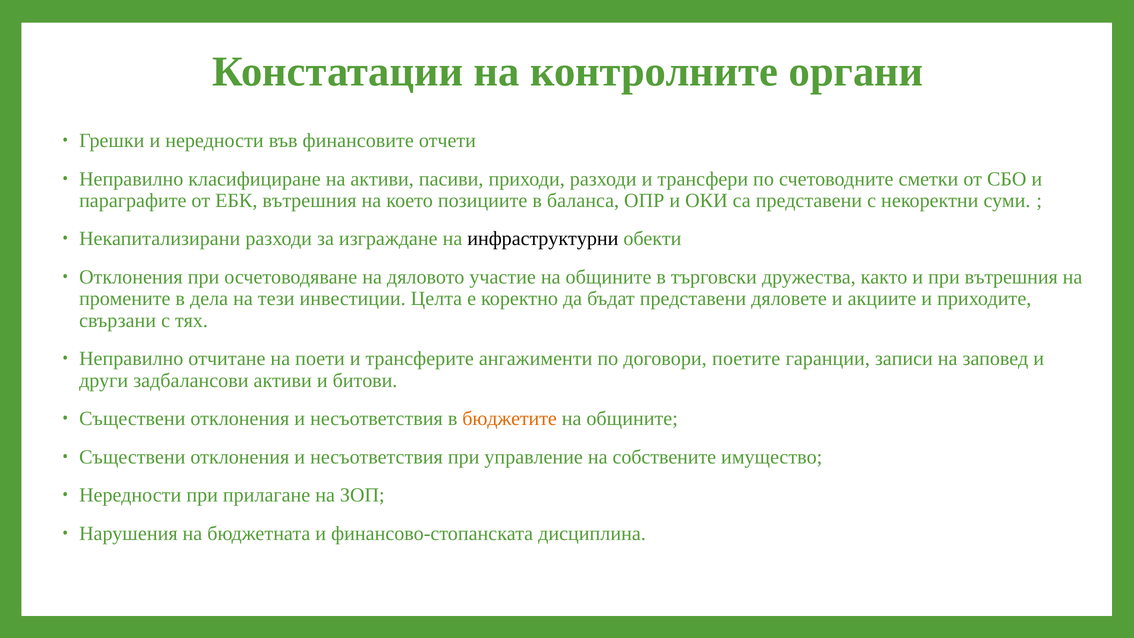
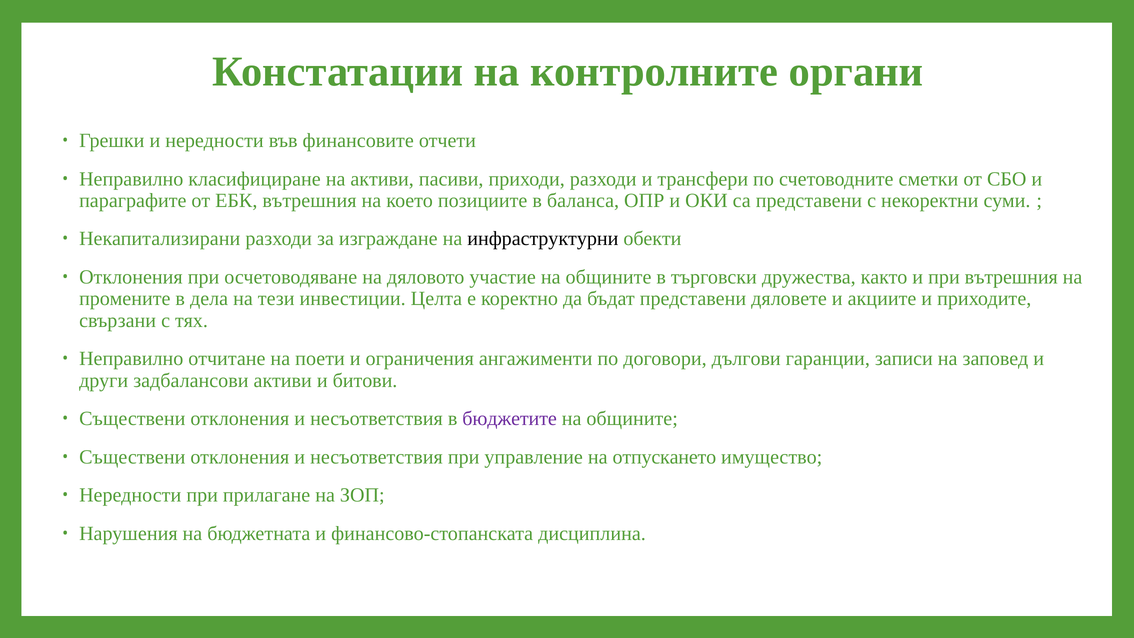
трансферите: трансферите -> ограничения (420, 359)
поетите: поетите -> дългови (746, 359)
бюджетите colour: orange -> purple (510, 419)
собствените: собствените -> отпускането (664, 457)
